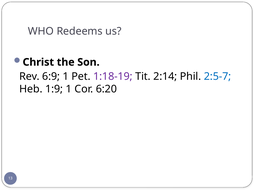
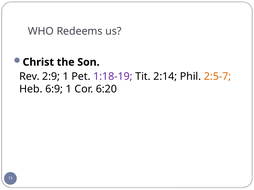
6:9: 6:9 -> 2:9 (51, 77)
2:5-7 colour: blue -> orange (218, 77)
1:9: 1:9 -> 6:9 (54, 89)
